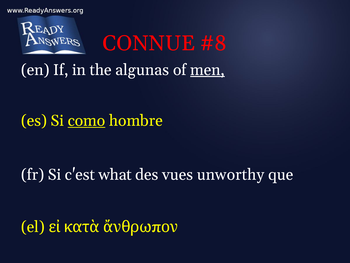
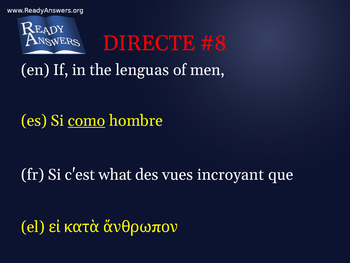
CONNUE: CONNUE -> DIRECTE (149, 43)
algunas: algunas -> lenguas (142, 70)
men underline: present -> none (207, 70)
unworthy: unworthy -> incroyant (231, 174)
